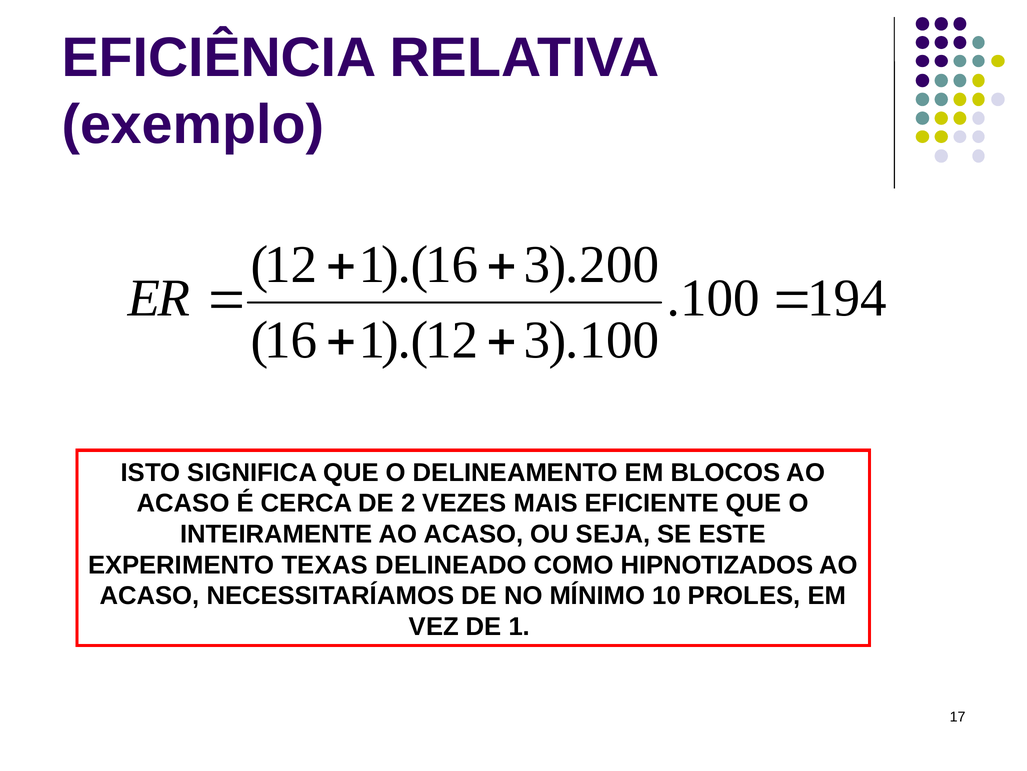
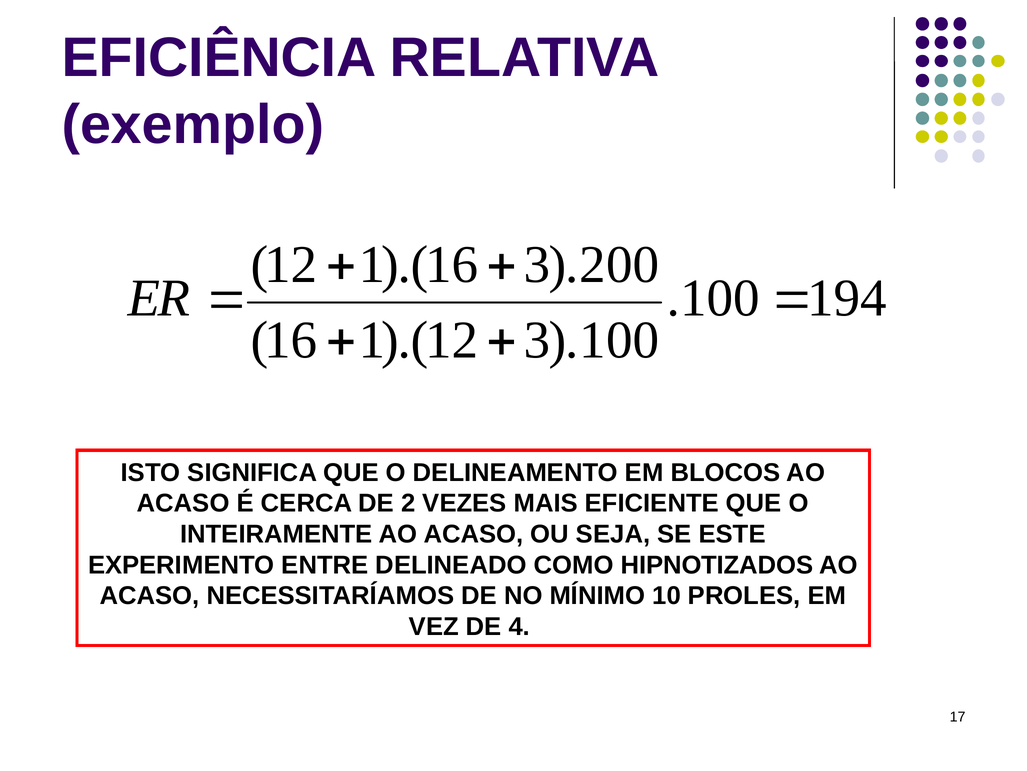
TEXAS: TEXAS -> ENTRE (325, 565)
DE 1: 1 -> 4 (519, 626)
